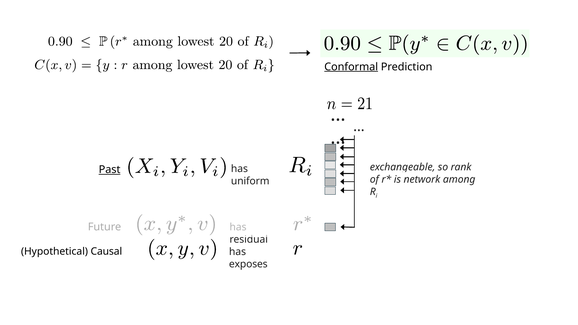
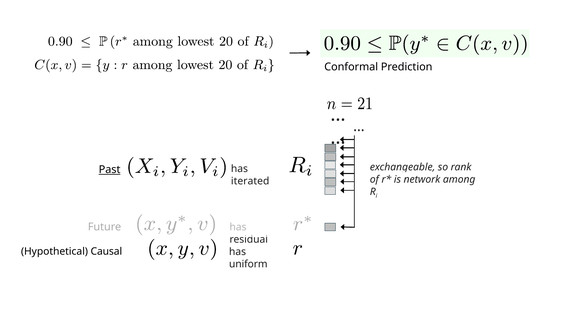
Conformal underline: present -> none (351, 67)
uniform: uniform -> iterated (250, 181)
exposes: exposes -> uniform (248, 264)
